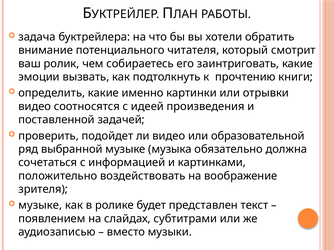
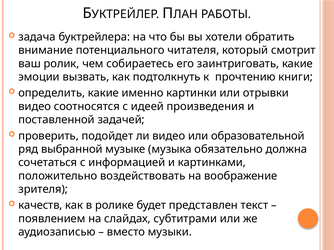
музыке: музыке -> качеств (40, 206)
